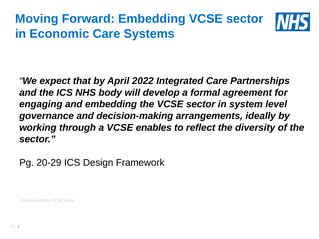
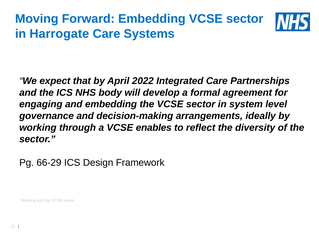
Economic: Economic -> Harrogate (59, 34)
20-29: 20-29 -> 66-29 (49, 163)
